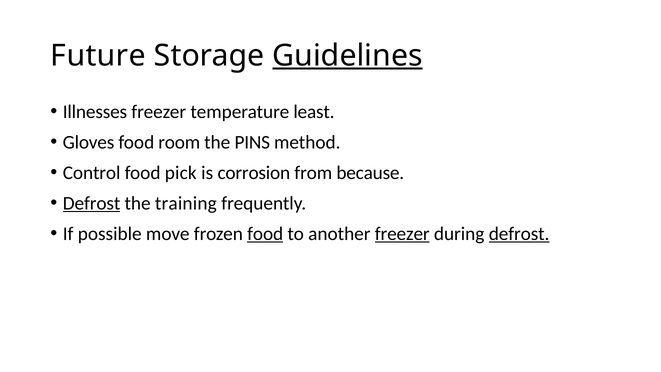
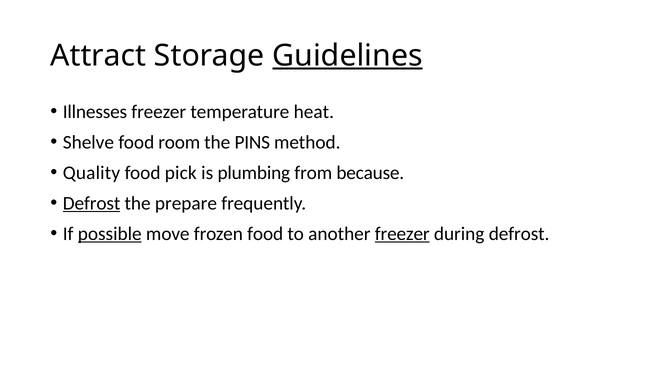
Future: Future -> Attract (98, 56)
least: least -> heat (314, 112)
Gloves: Gloves -> Shelve (88, 142)
Control: Control -> Quality (91, 173)
corrosion: corrosion -> plumbing (254, 173)
training: training -> prepare (186, 203)
possible underline: none -> present (110, 234)
food underline: present -> none (265, 234)
defrost underline: present -> none (519, 234)
